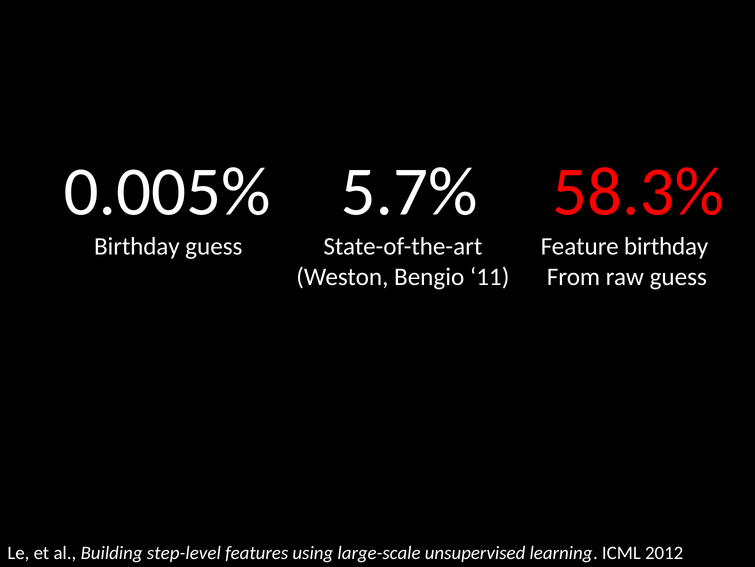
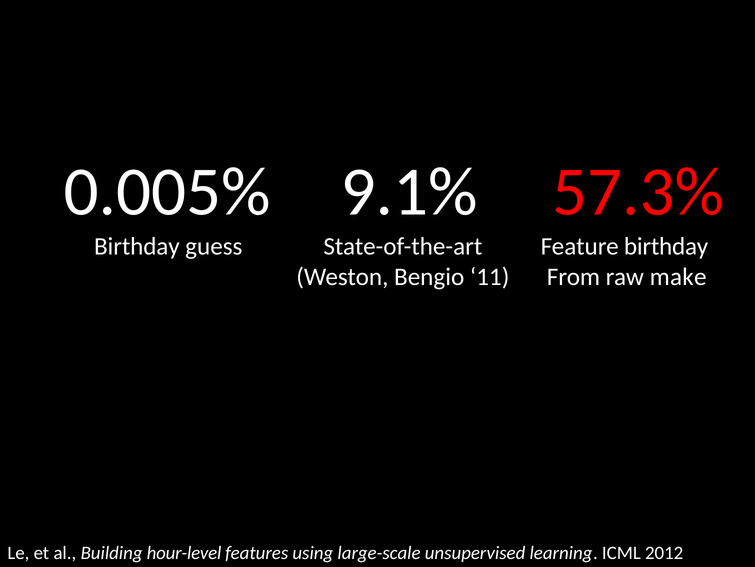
5.7%: 5.7% -> 9.1% (409, 192)
58.3%: 58.3% -> 57.3% (638, 192)
raw guess: guess -> make (678, 276)
step-level: step-level -> hour-level (184, 552)
